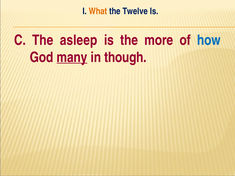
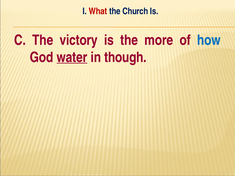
What colour: orange -> red (98, 11)
Twelve: Twelve -> Church (135, 11)
asleep: asleep -> victory (79, 40)
many: many -> water (72, 57)
